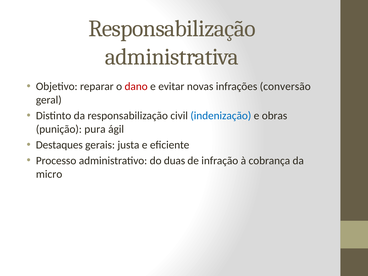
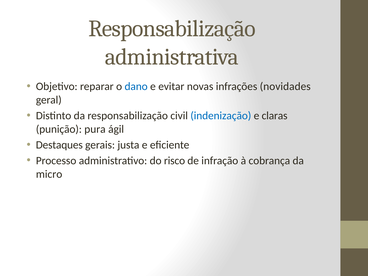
dano colour: red -> blue (136, 87)
conversão: conversão -> novidades (285, 87)
obras: obras -> claras (275, 116)
duas: duas -> risco (175, 161)
